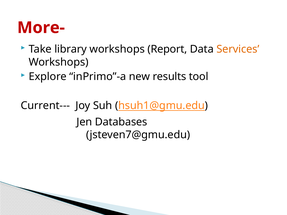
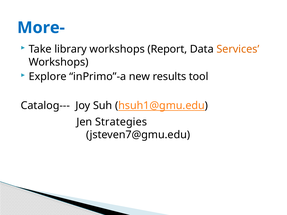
More- colour: red -> blue (41, 28)
Current---: Current--- -> Catalog--- (45, 106)
Databases: Databases -> Strategies (121, 122)
